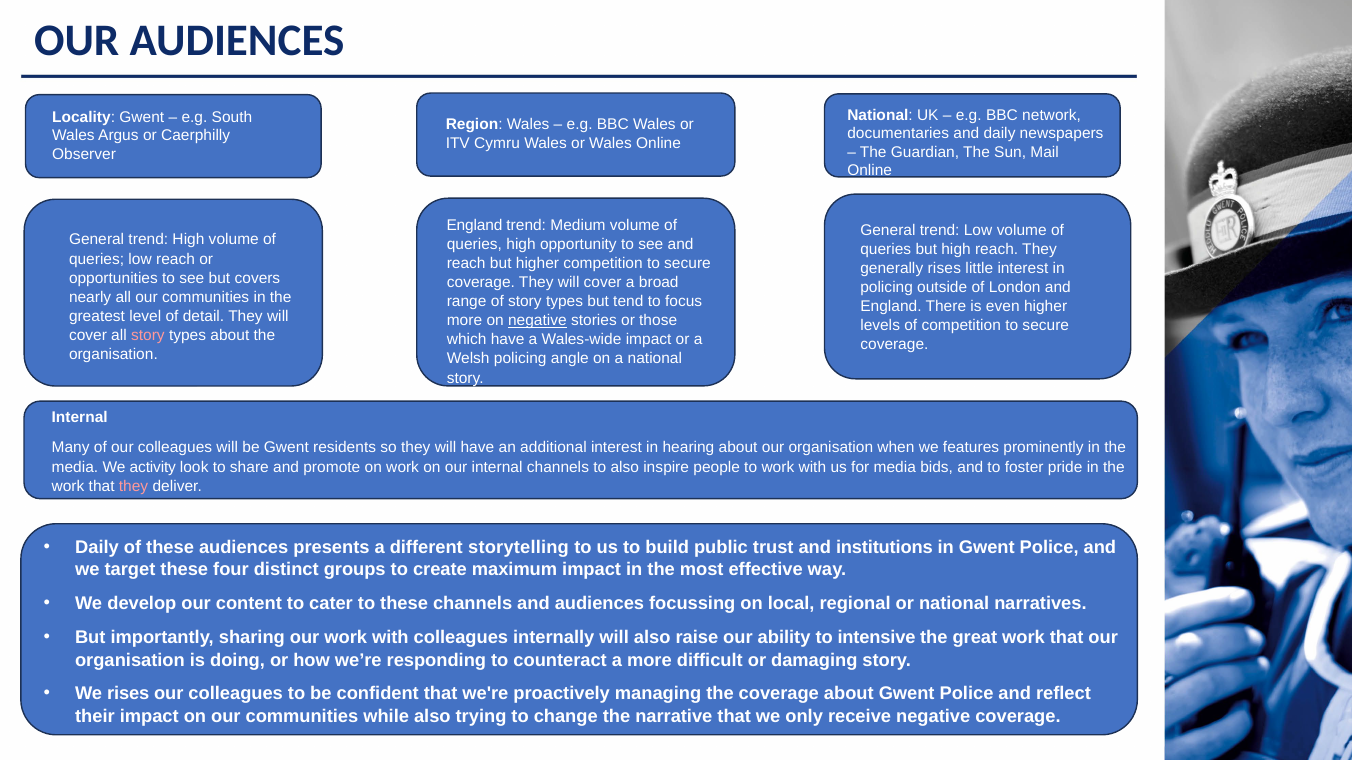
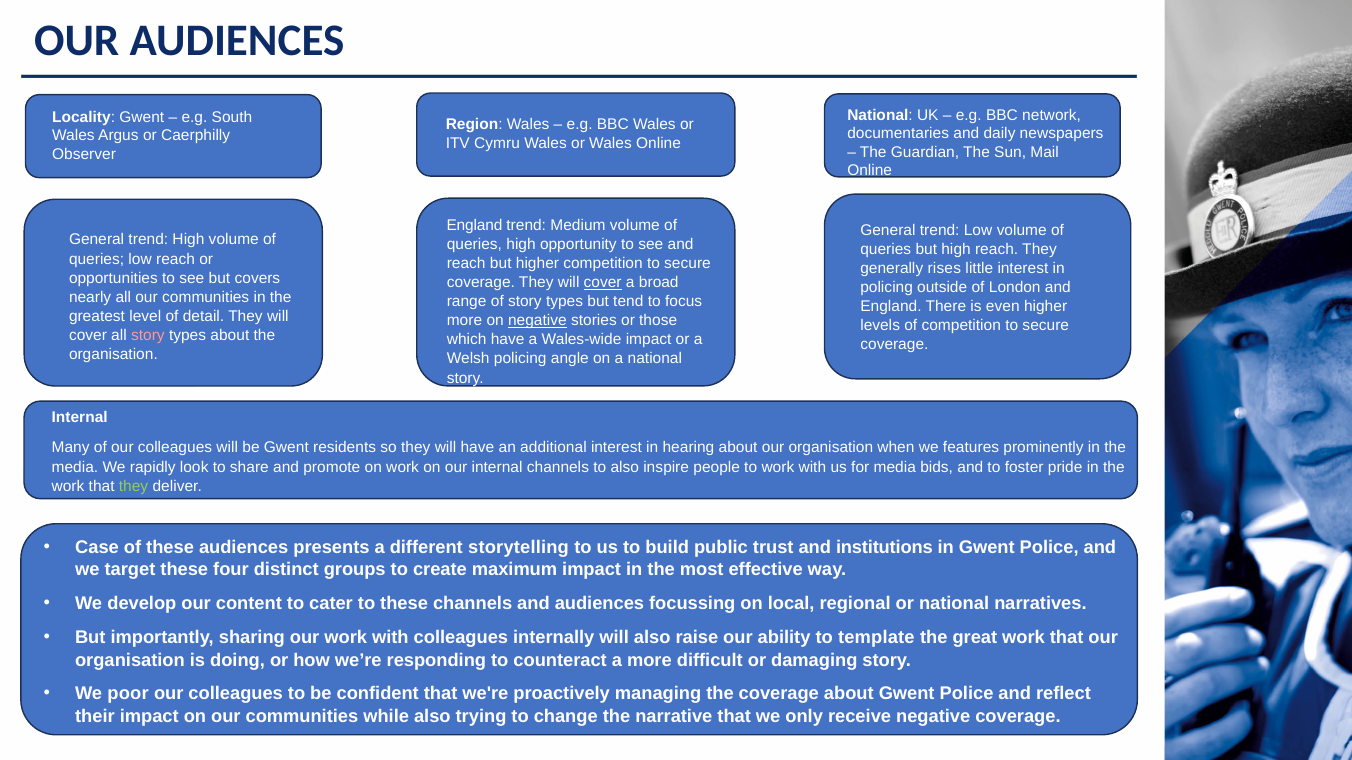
cover underline: none -> present (603, 283)
activity: activity -> rapidly (153, 467)
they colour: pink -> light green (134, 486)
Daily: Daily -> Case (97, 547)
intensive: intensive -> template (876, 638)
We rises: rises -> poor (128, 694)
